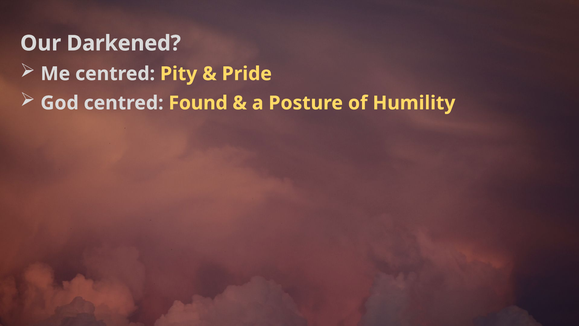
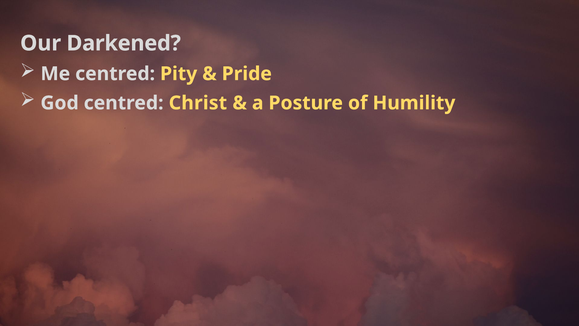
Found: Found -> Christ (198, 103)
